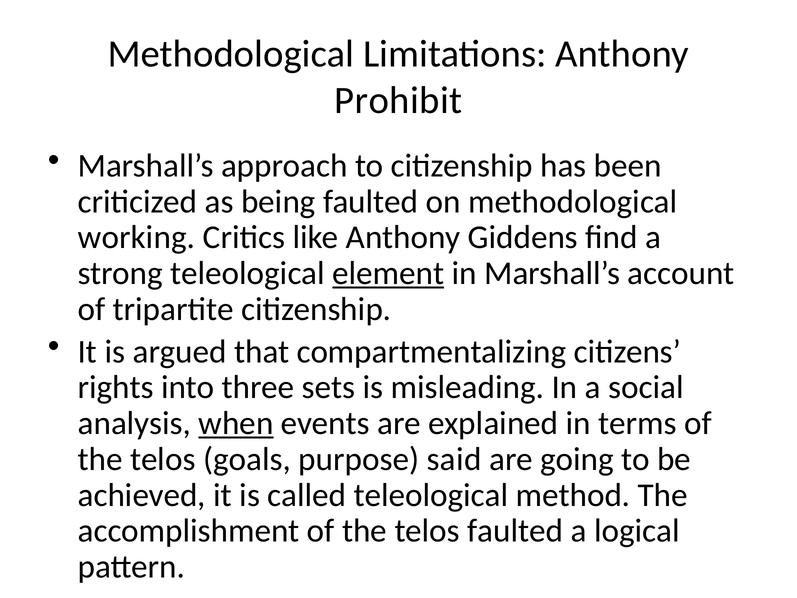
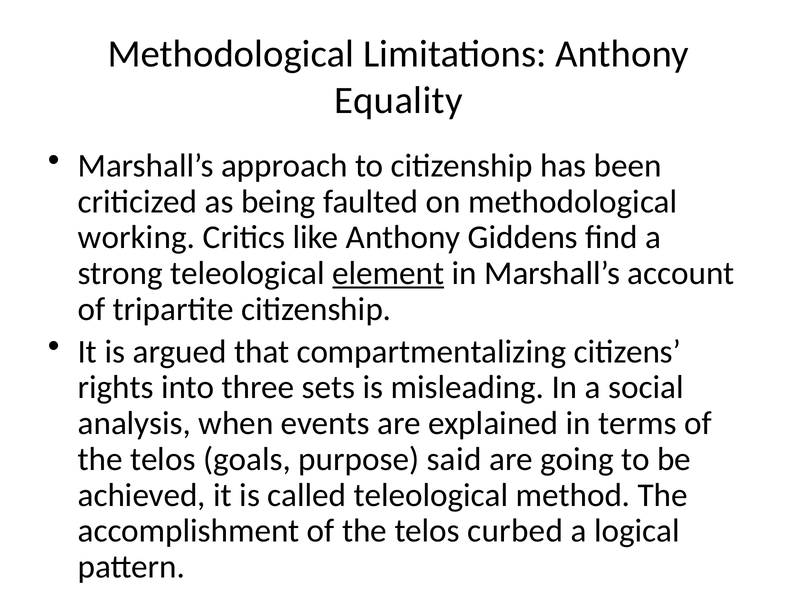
Prohibit: Prohibit -> Equality (398, 100)
when underline: present -> none (236, 423)
telos faulted: faulted -> curbed (515, 531)
